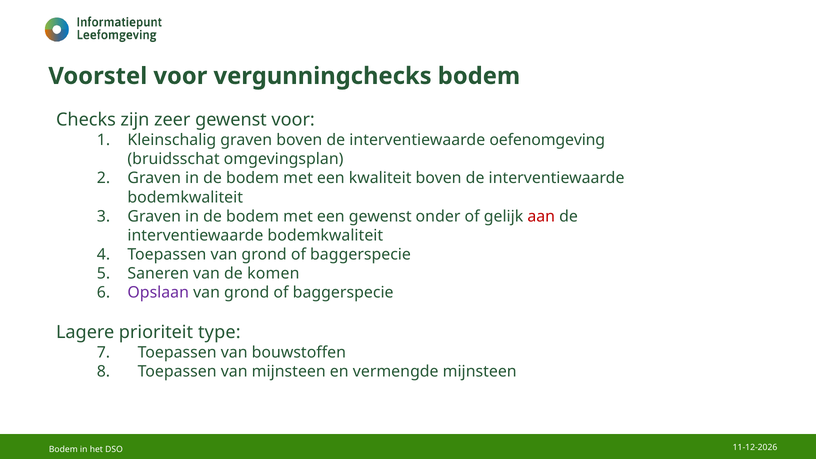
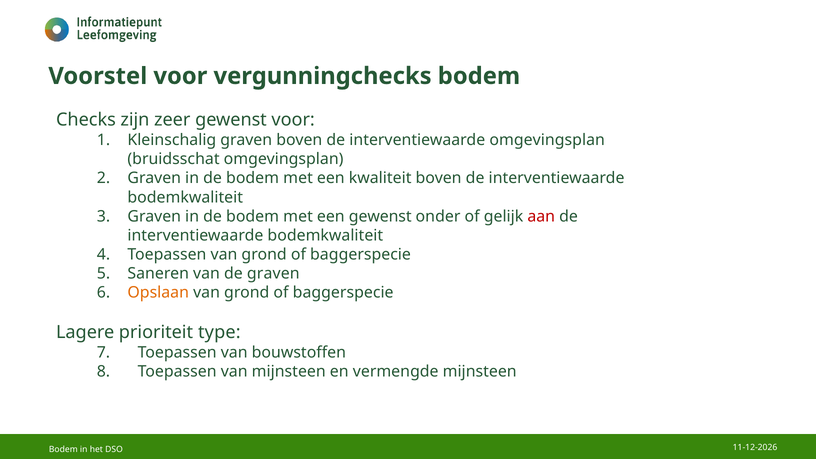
interventiewaarde oefenomgeving: oefenomgeving -> omgevingsplan (547, 140)
de komen: komen -> graven (273, 273)
Opslaan colour: purple -> orange (158, 293)
